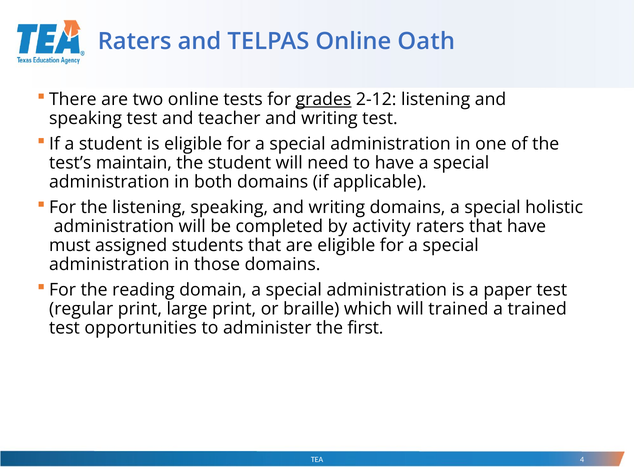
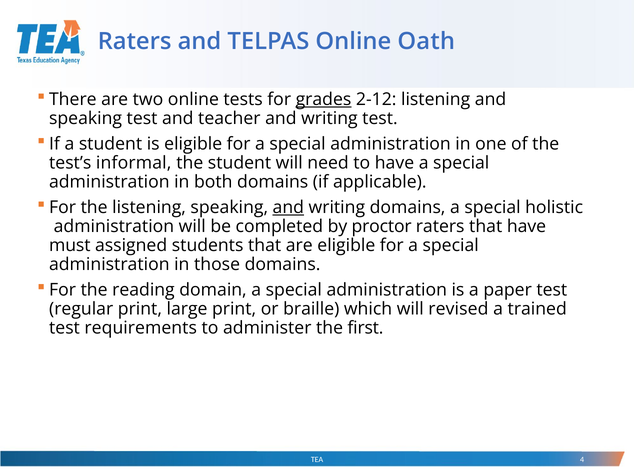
maintain: maintain -> informal (134, 163)
and underline: none -> present (288, 208)
activity: activity -> proctor (382, 227)
will trained: trained -> revised (458, 310)
opportunities: opportunities -> requirements (141, 329)
